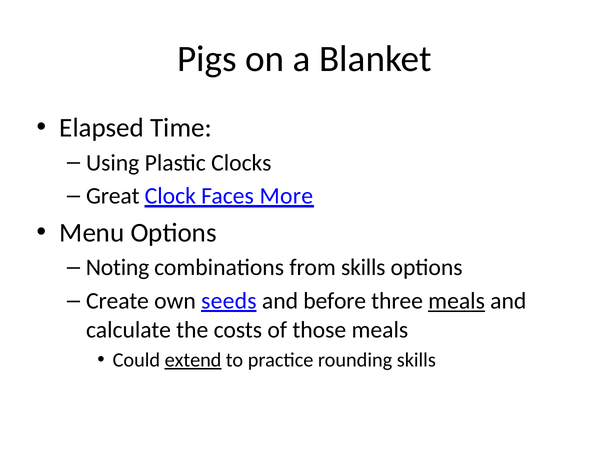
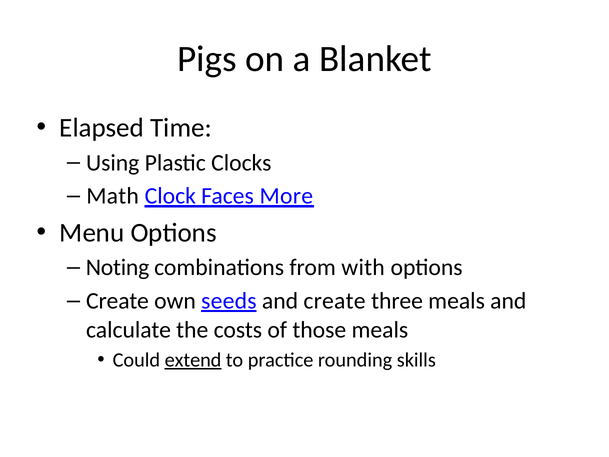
Great: Great -> Math (113, 196)
from skills: skills -> with (363, 268)
and before: before -> create (335, 301)
meals underline: present -> none (457, 301)
